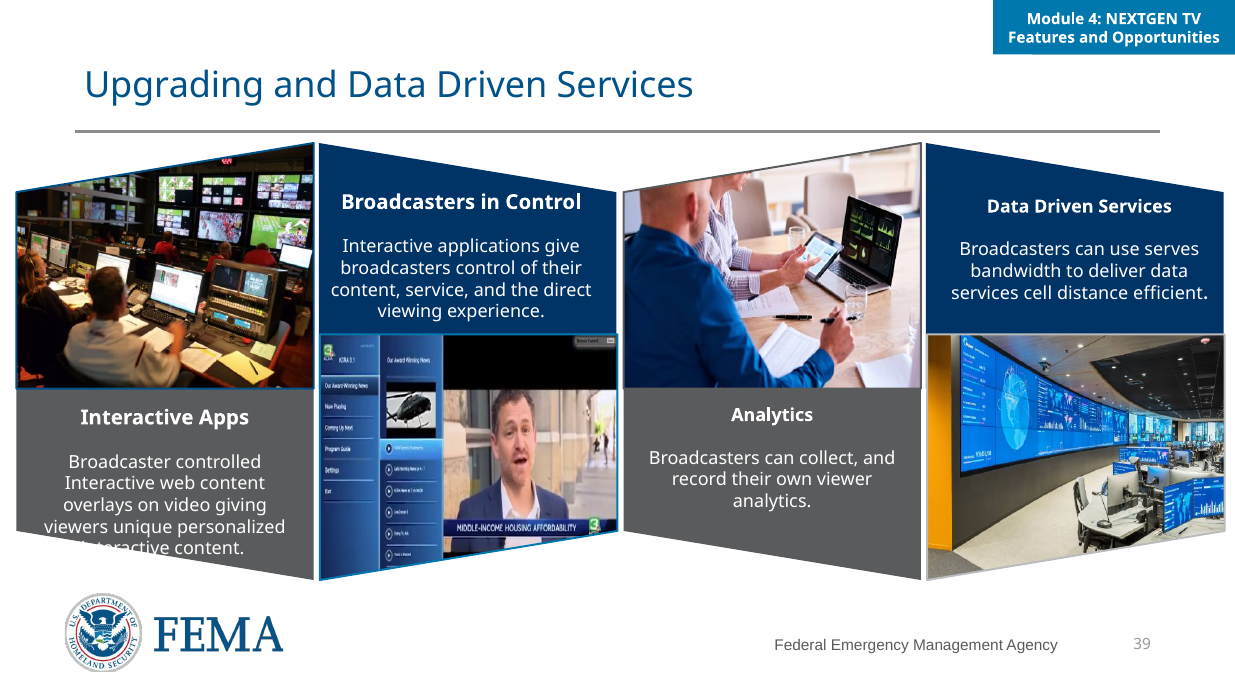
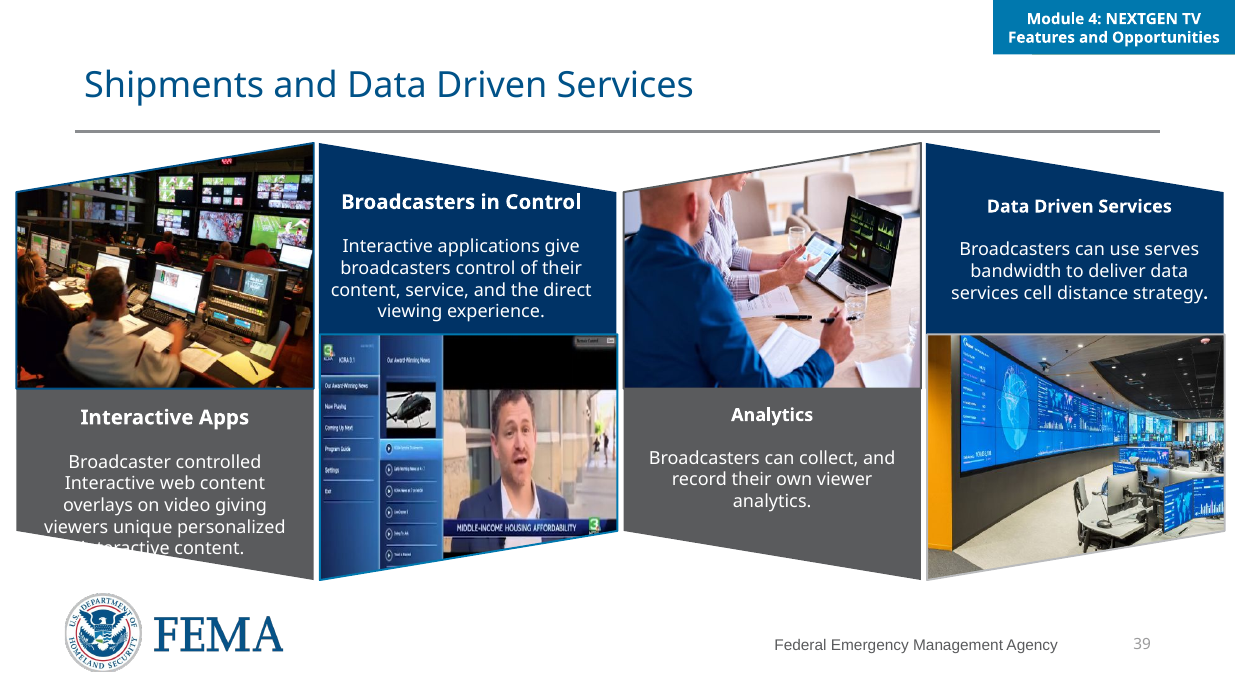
Upgrading: Upgrading -> Shipments (174, 86)
efficient: efficient -> strategy (1168, 293)
